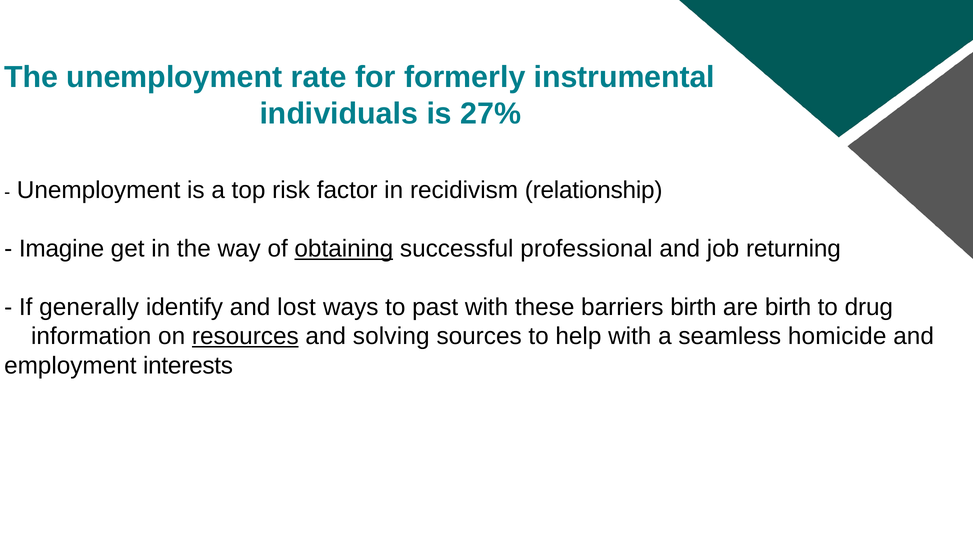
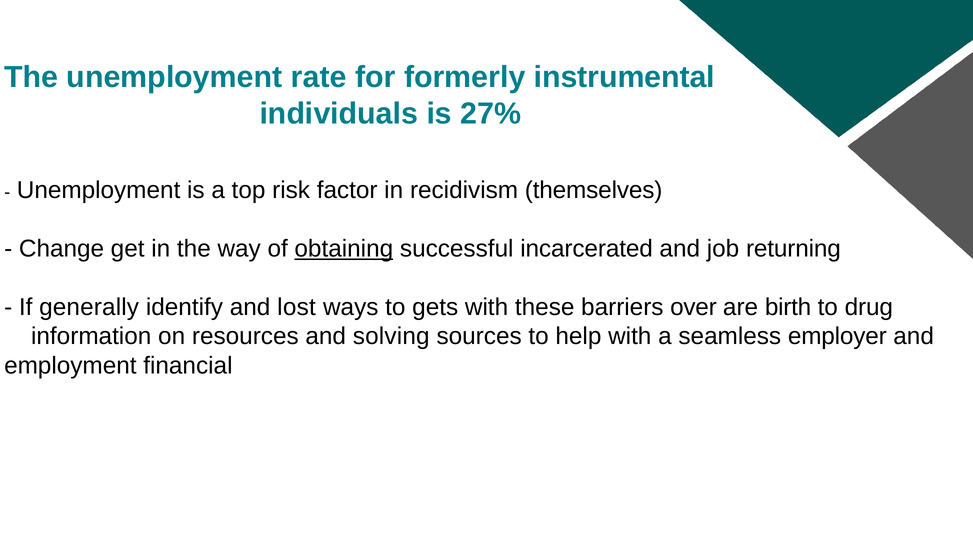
relationship: relationship -> themselves (594, 190)
Imagine: Imagine -> Change (62, 248)
professional: professional -> incarcerated (587, 248)
past: past -> gets (435, 307)
barriers birth: birth -> over (693, 307)
resources underline: present -> none (245, 336)
homicide: homicide -> employer (837, 336)
interests: interests -> financial (188, 365)
